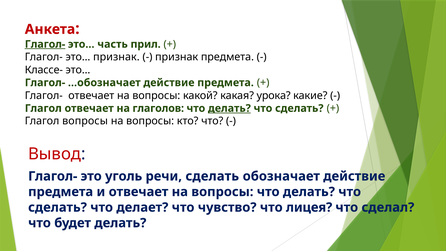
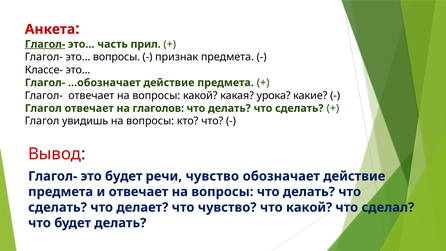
это… признак: признак -> вопросы (117, 57)
делать underline: present -> none (229, 108)
Глагол вопросы: вопросы -> увидишь (85, 121)
это уголь: уголь -> будет (124, 176)
речи сделать: сделать -> чувство (212, 176)
что лицея: лицея -> какой (309, 207)
